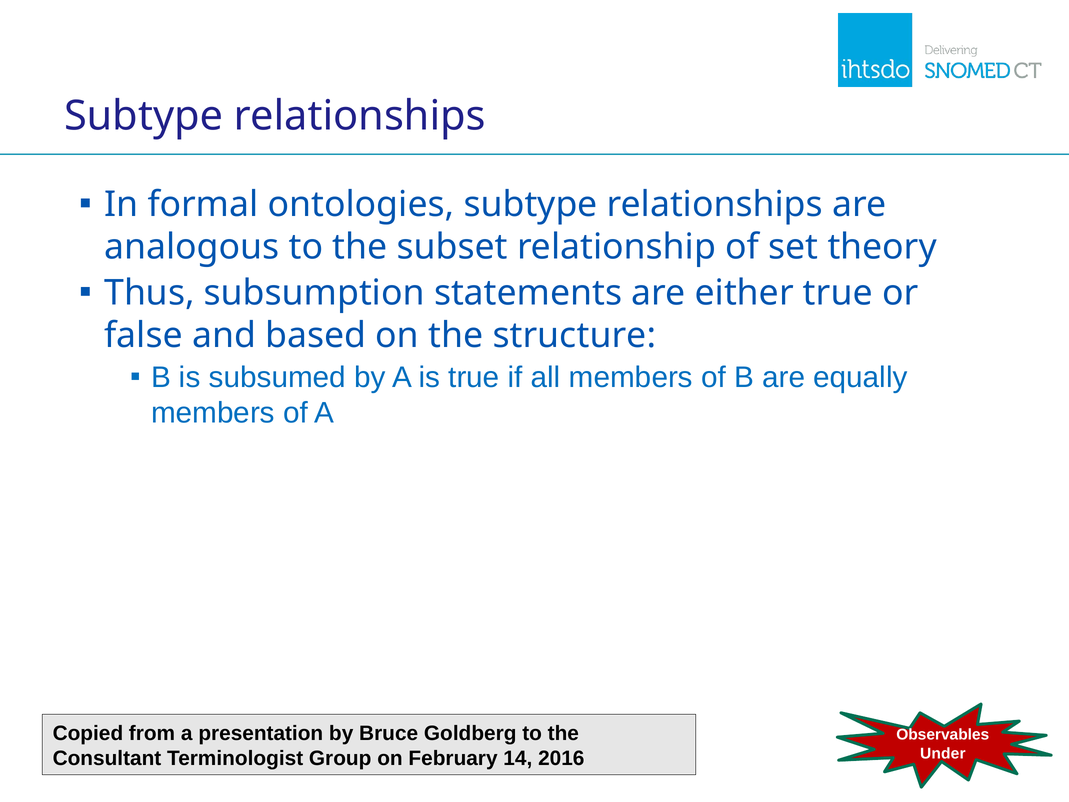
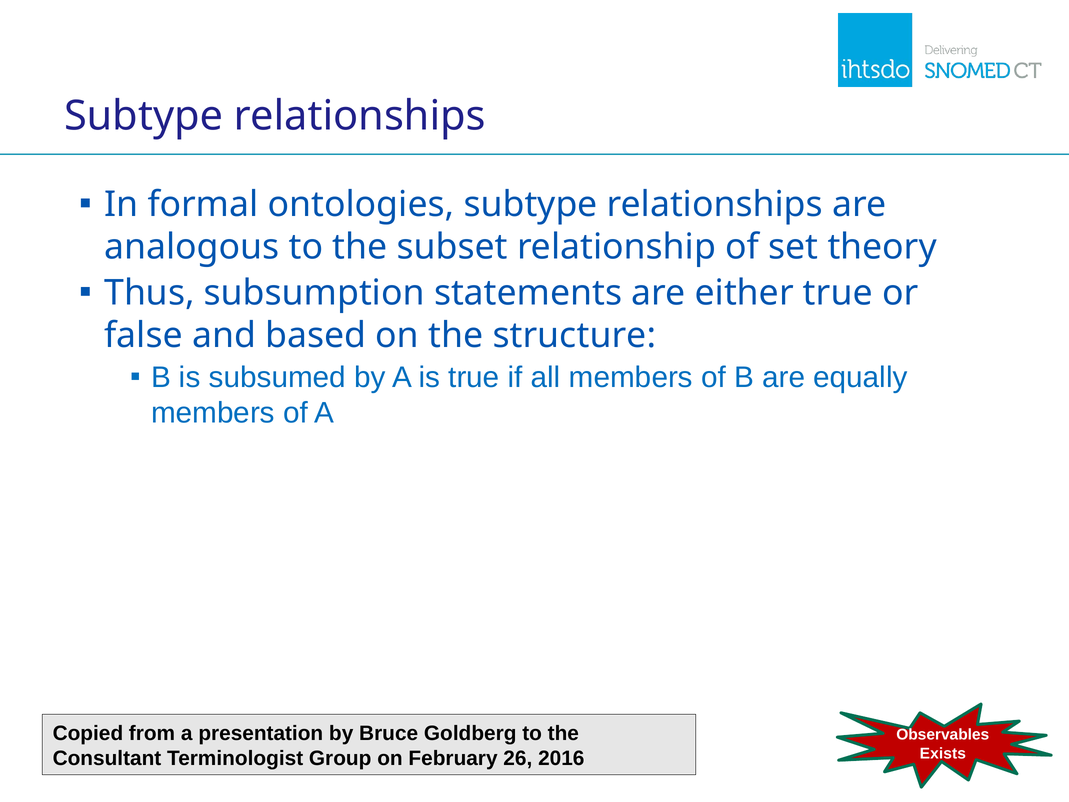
Under: Under -> Exists (943, 753)
14: 14 -> 26 (518, 758)
